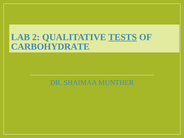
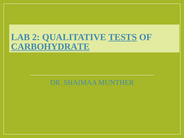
CARBOHYDRATE underline: none -> present (50, 47)
